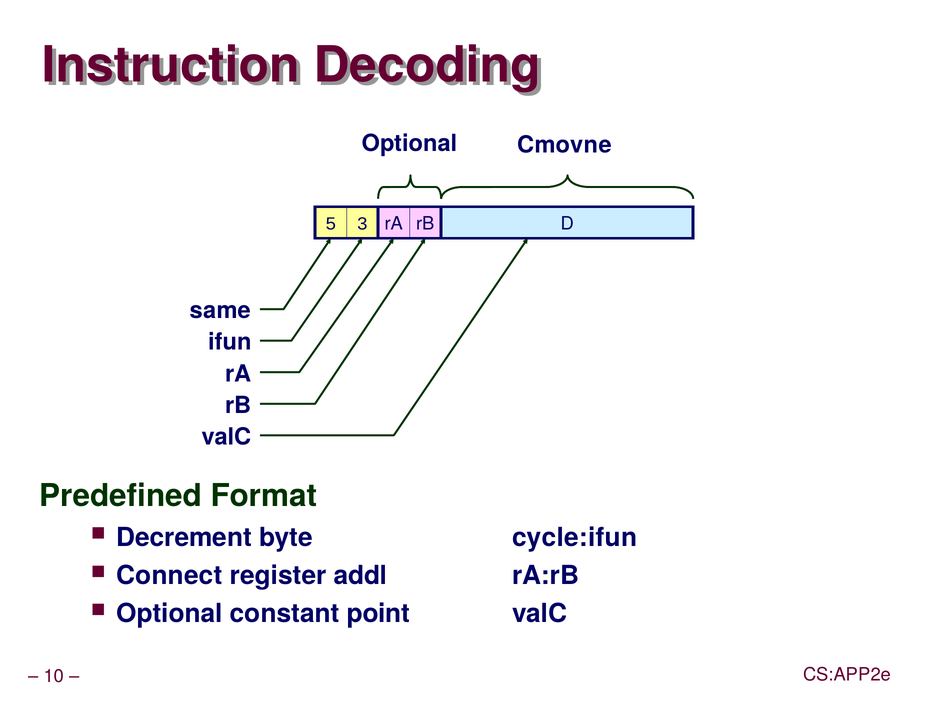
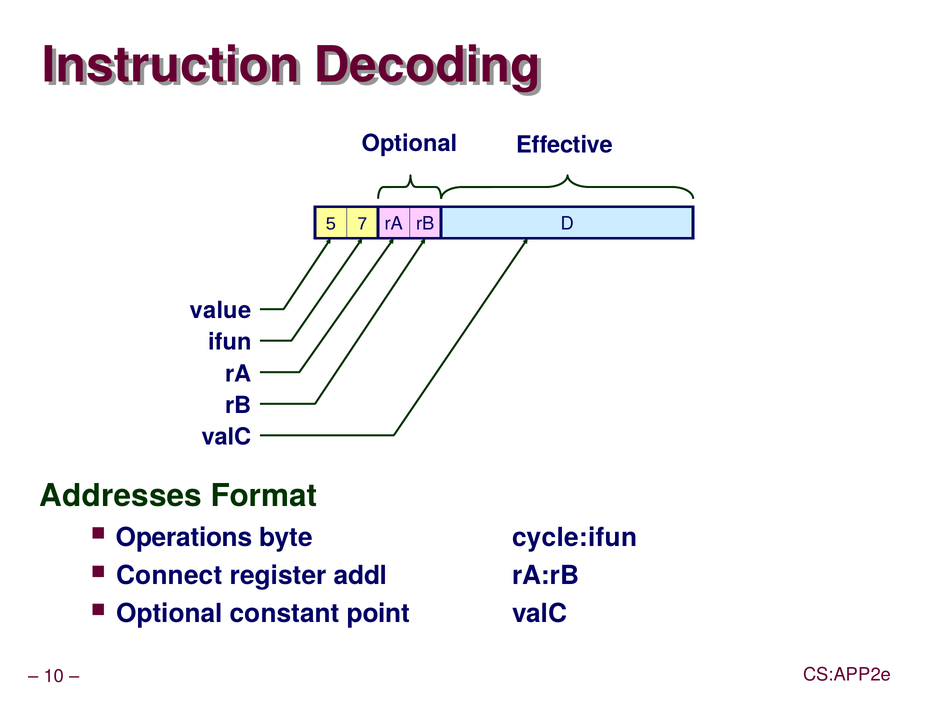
Cmovne: Cmovne -> Effective (565, 145)
3: 3 -> 7 (362, 224)
same: same -> value (221, 311)
Predefined: Predefined -> Addresses (121, 496)
Decrement: Decrement -> Operations (184, 537)
